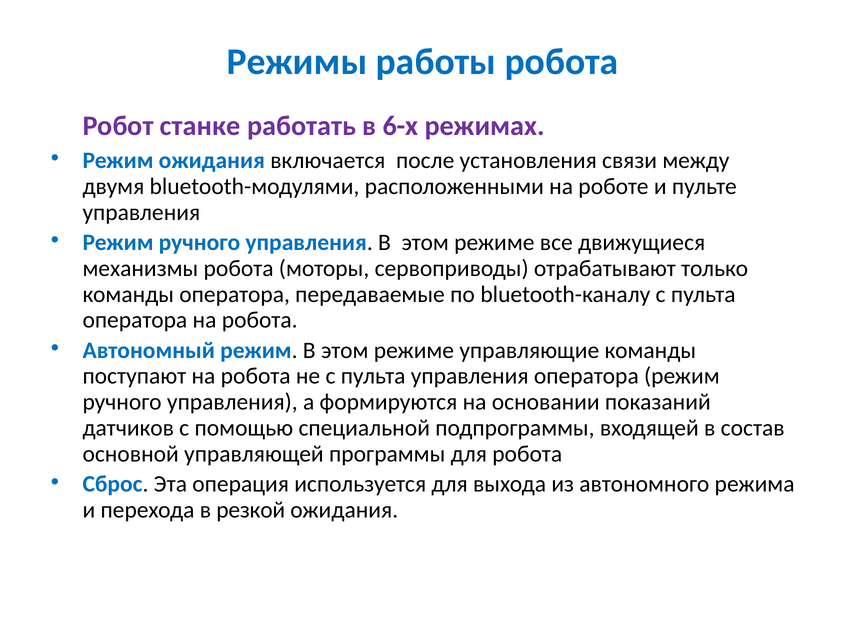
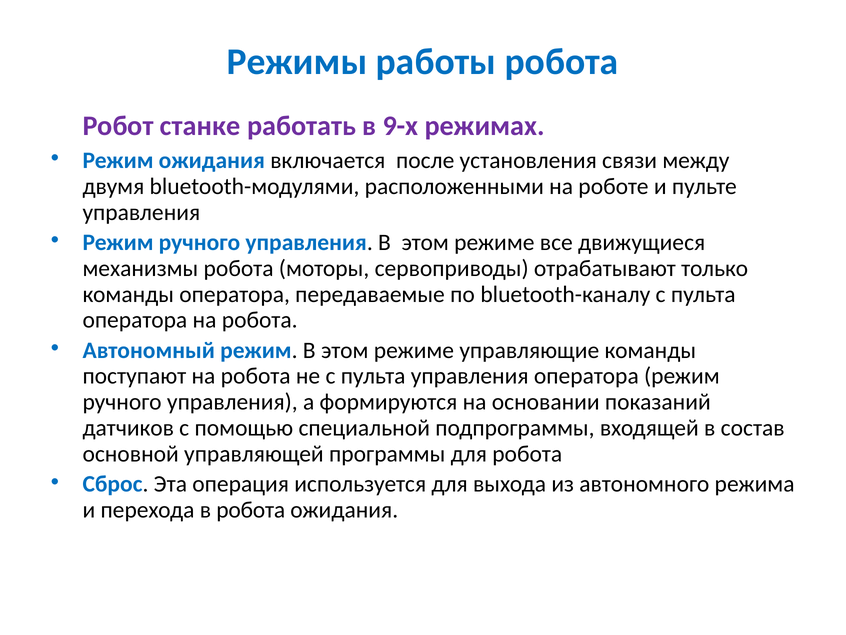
6-х: 6-х -> 9-х (401, 126)
в резкой: резкой -> робота (251, 510)
